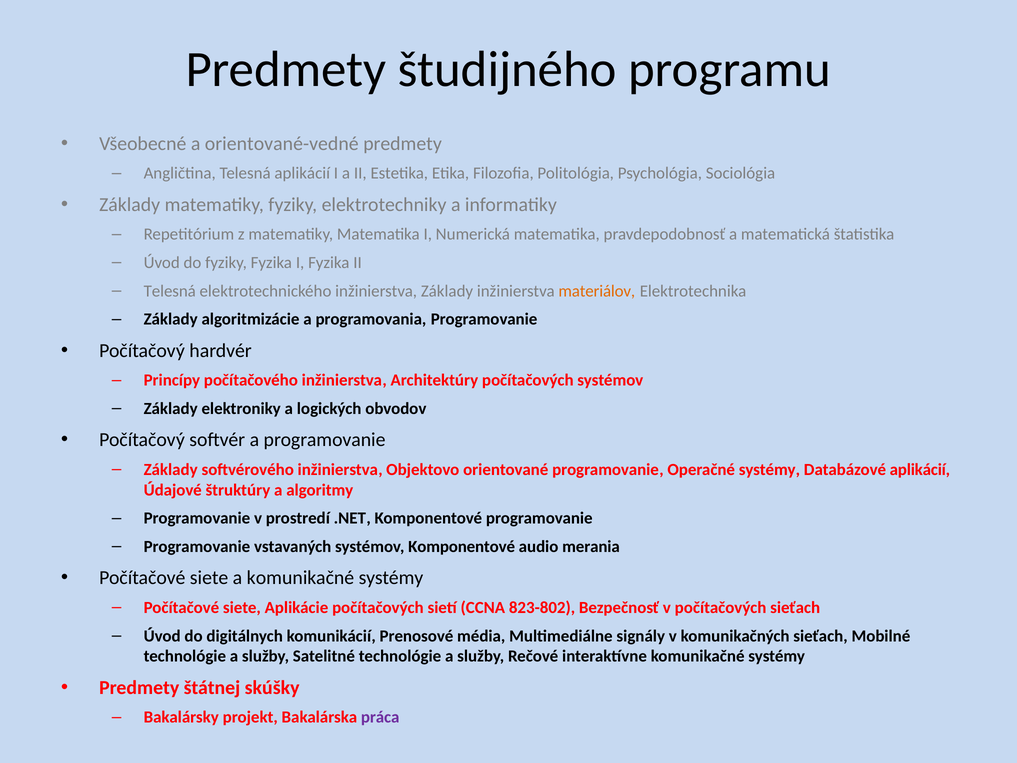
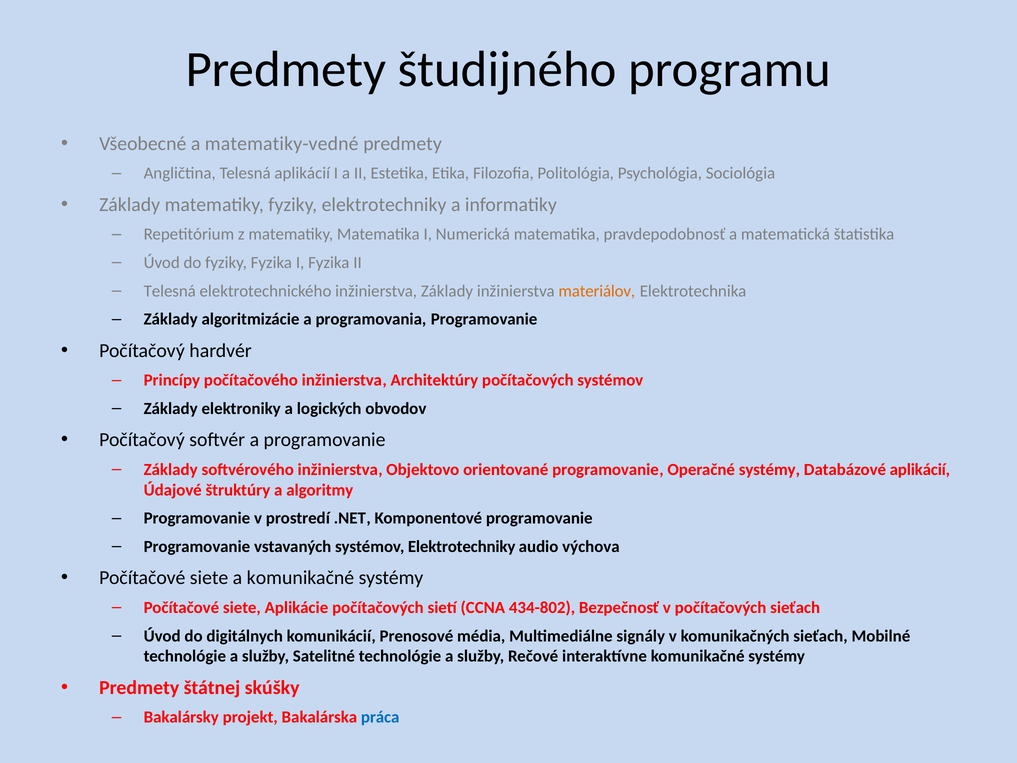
orientované-vedné: orientované-vedné -> matematiky-vedné (282, 144)
systémov Komponentové: Komponentové -> Elektrotechniky (462, 546)
merania: merania -> výchova (591, 546)
823-802: 823-802 -> 434-802 (542, 607)
práca colour: purple -> blue (380, 717)
